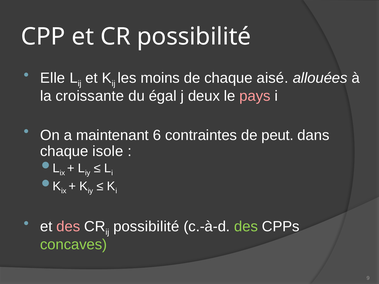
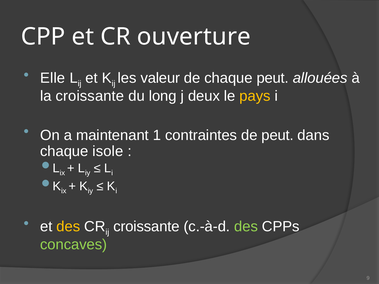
CR possibilité: possibilité -> ouverture (194, 37)
moins: moins -> valeur (160, 78)
chaque aisé: aisé -> peut (273, 78)
égal: égal -> long (163, 96)
pays colour: pink -> yellow (255, 96)
6: 6 -> 1 (157, 135)
des colour: pink -> yellow (68, 227)
possibilité: possibilité -> croissante (146, 227)
